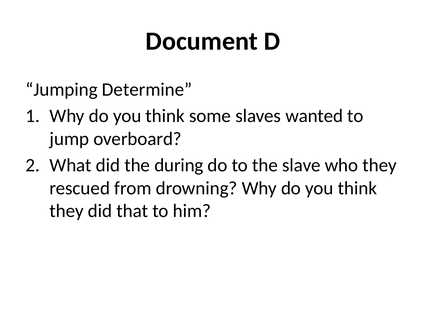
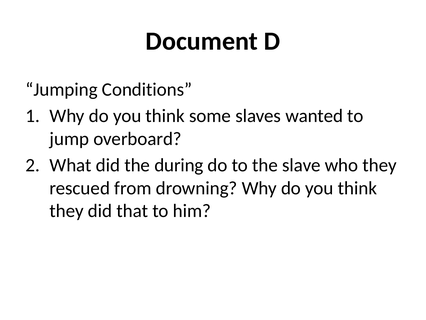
Determine: Determine -> Conditions (147, 89)
